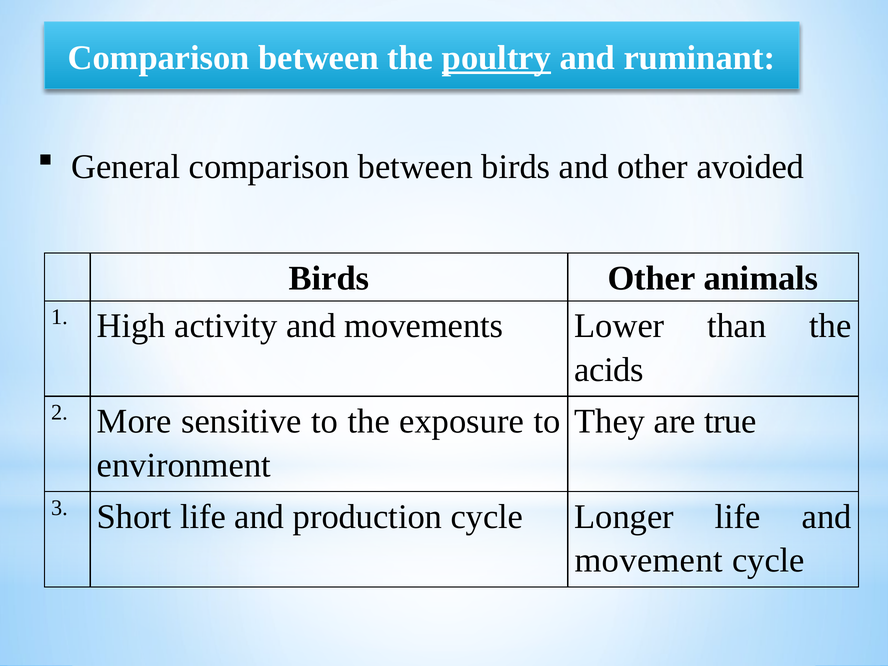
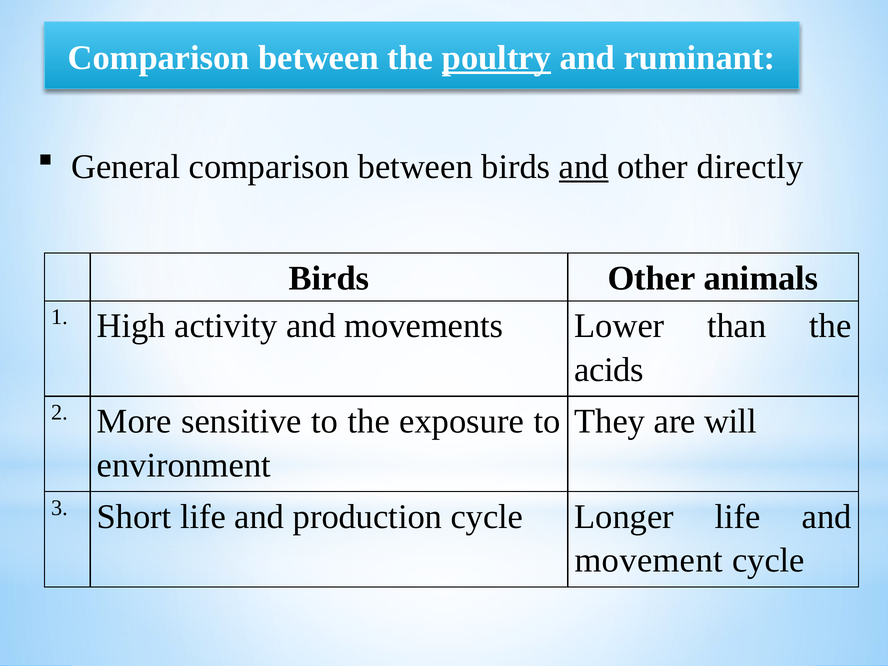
and underline: none -> present (584, 167)
avoided: avoided -> directly (750, 167)
true: true -> will (730, 421)
